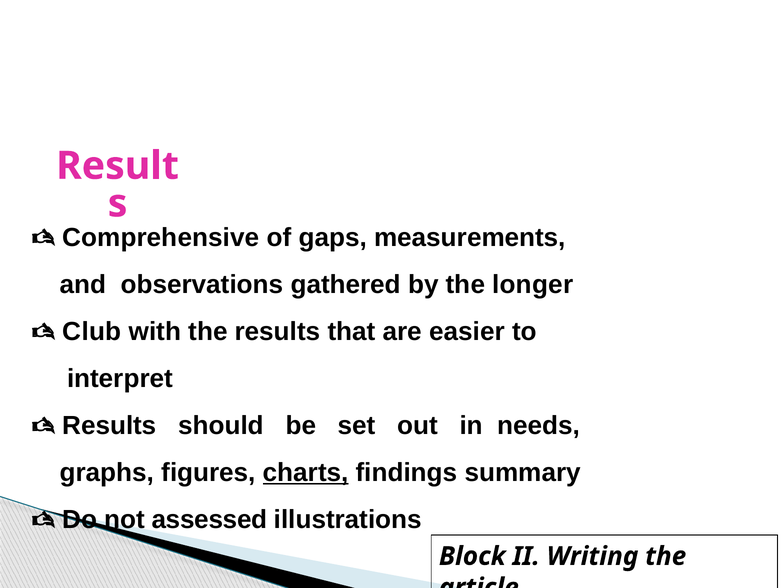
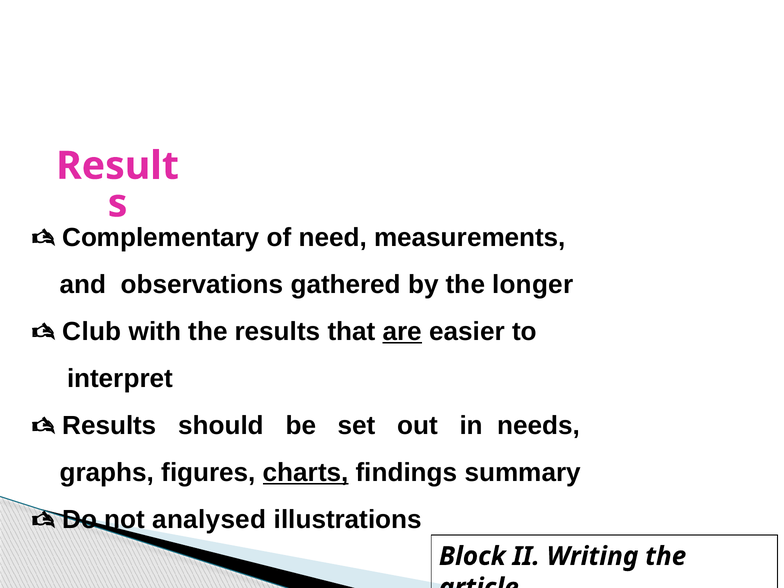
Comprehensive: Comprehensive -> Complementary (161, 237)
gaps: gaps -> need (333, 237)
are underline: none -> present (402, 331)
assessed: assessed -> analysed (209, 520)
